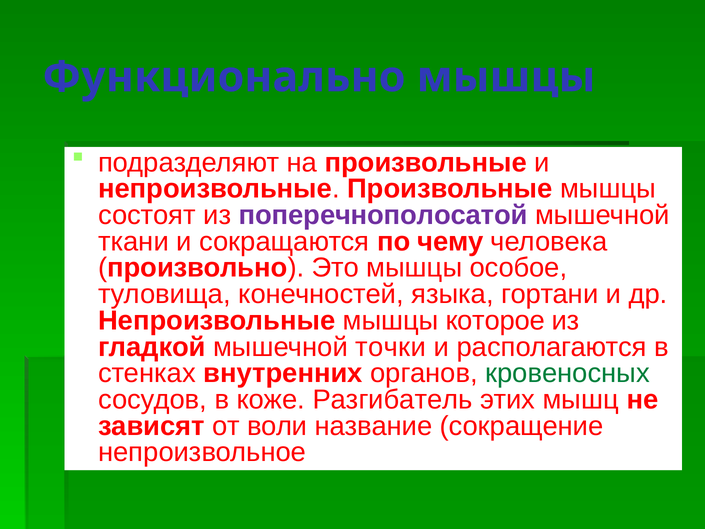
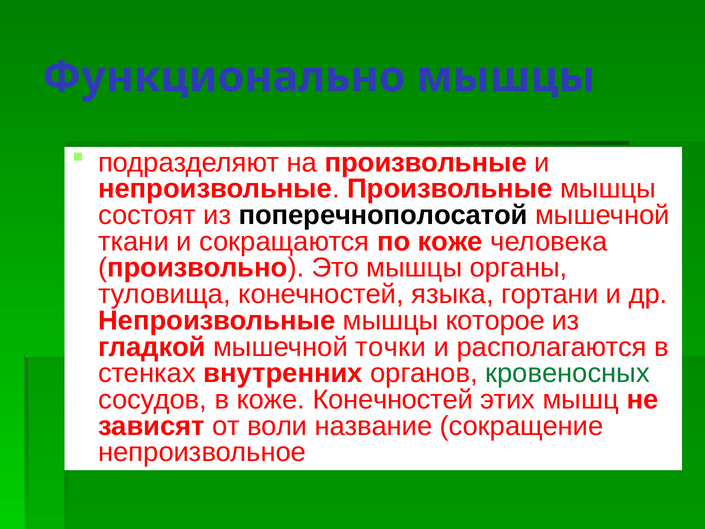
поперечнополосатой colour: purple -> black (383, 215)
по чему: чему -> коже (450, 241)
особое: особое -> органы (519, 268)
коже Разгибатель: Разгибатель -> Конечностей (393, 399)
